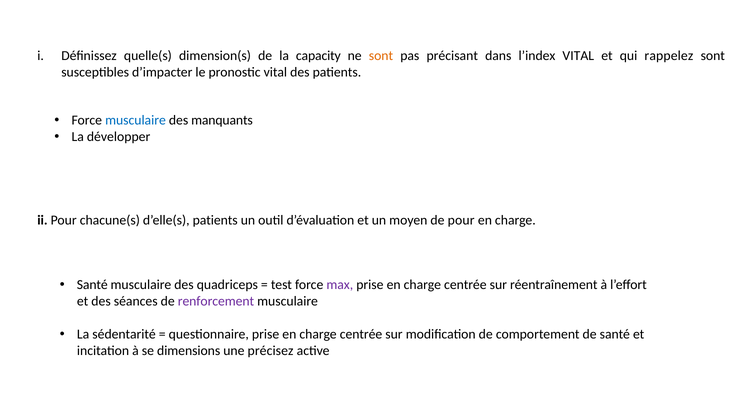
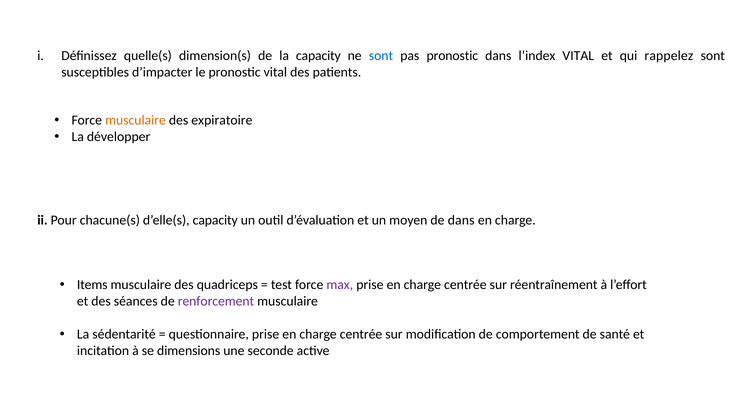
sont colour: orange -> blue (381, 56)
pas précisant: précisant -> pronostic (452, 56)
musculaire colour: blue -> orange (135, 120)
manquants: manquants -> expiratoire (222, 120)
d’elle(s patients: patients -> capacity (215, 220)
de pour: pour -> dans (461, 220)
Santé: Santé -> Items (92, 285)
précisez: précisez -> seconde (271, 351)
